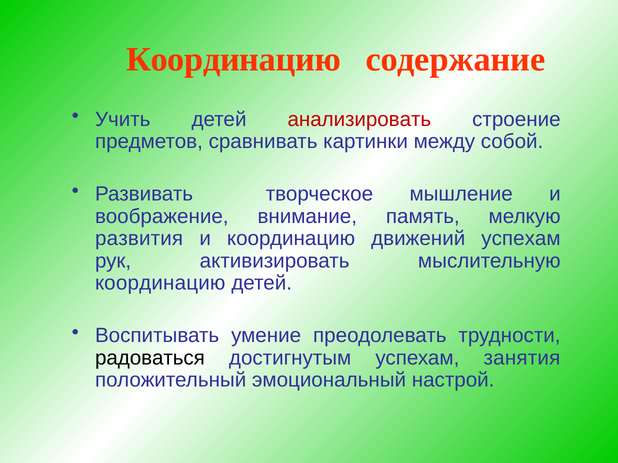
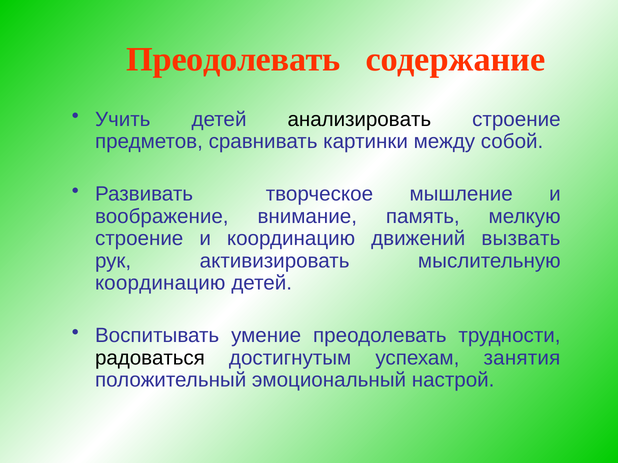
Координацию: Координацию -> Преодолевать (233, 60)
анализировать colour: red -> black (359, 119)
развития: развития -> строение (139, 239)
движений успехам: успехам -> вызвать (521, 239)
